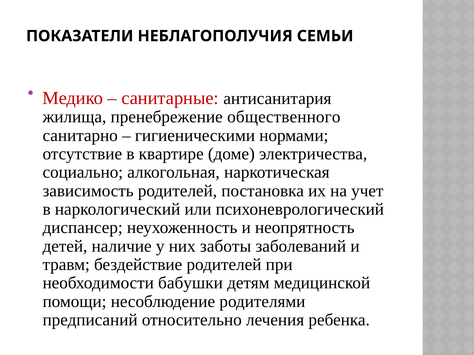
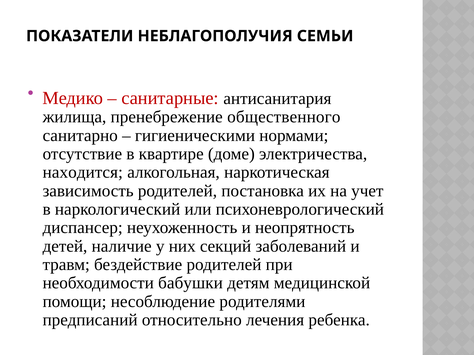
социально: социально -> находится (83, 173)
заботы: заботы -> секций (226, 246)
